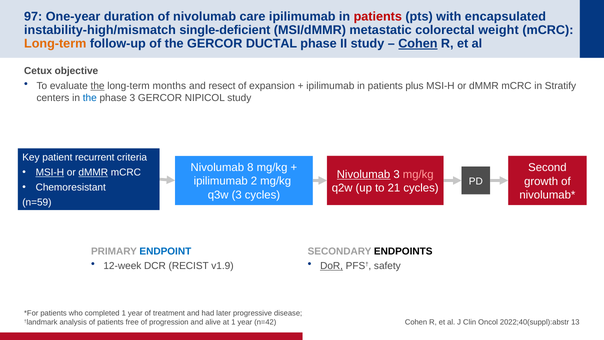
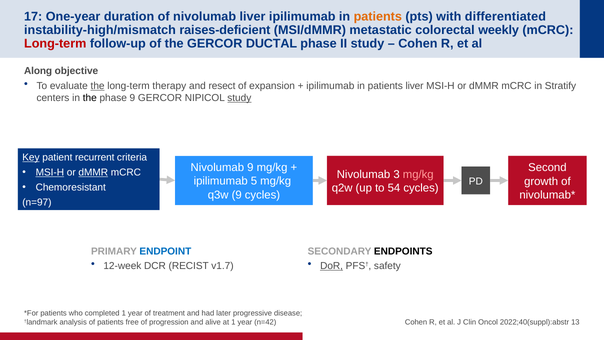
97: 97 -> 17 (33, 16)
nivolumab care: care -> liver (253, 16)
patients colour: red -> orange (378, 16)
encapsulated: encapsulated -> differentiated (505, 16)
single-deficient: single-deficient -> raises-deficient (225, 30)
weight: weight -> weekly (499, 30)
Long-term colour: orange -> red (55, 44)
Cohen underline: present -> none (418, 44)
Cetux: Cetux -> Along (38, 71)
months: months -> therapy (169, 86)
patients plus: plus -> liver (415, 86)
the colour: blue -> black (90, 98)
phase 3: 3 -> 9 (132, 98)
study underline: none -> present (239, 98)
Key underline: none -> present (31, 157)
Nivolumab 8: 8 -> 9 (250, 168)
Nivolumab underline: present -> none (364, 174)
2: 2 -> 5 (254, 181)
21: 21 -> 54 (394, 188)
q3w 3: 3 -> 9 (237, 195)
n=59: n=59 -> n=97 (37, 202)
v1.9: v1.9 -> v1.7 (222, 266)
